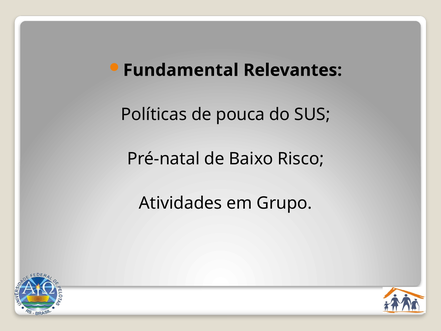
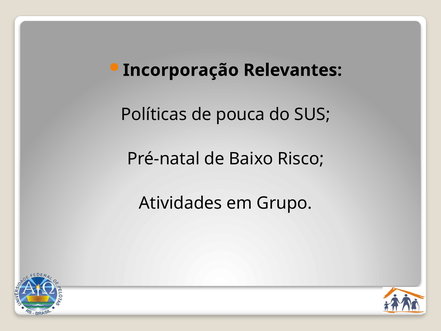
Fundamental: Fundamental -> Incorporação (181, 70)
